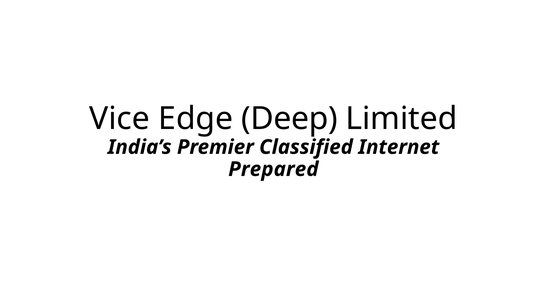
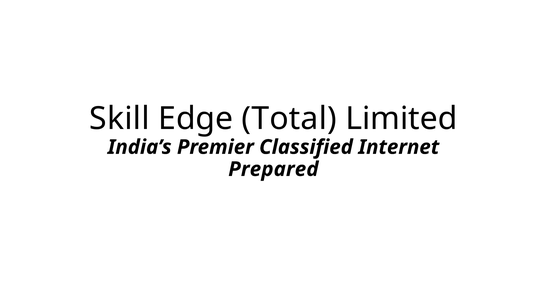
Vice: Vice -> Skill (119, 119)
Deep: Deep -> Total (289, 119)
